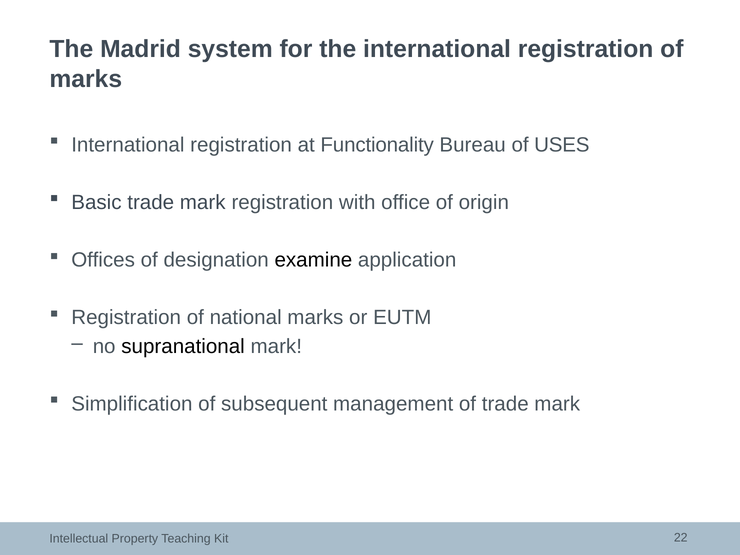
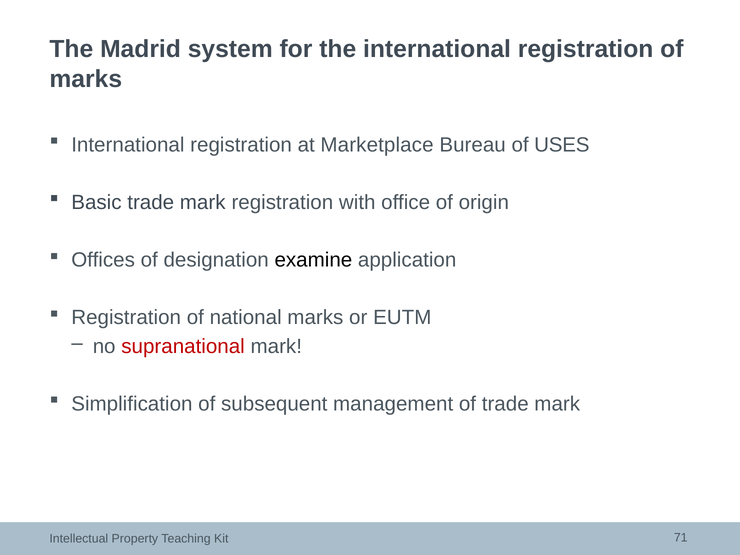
Functionality: Functionality -> Marketplace (377, 145)
supranational colour: black -> red (183, 346)
22: 22 -> 71 (681, 538)
